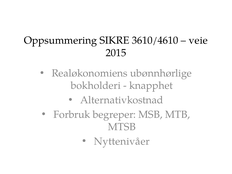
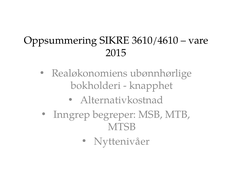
veie: veie -> vare (198, 40)
Forbruk: Forbruk -> Inngrep (72, 114)
